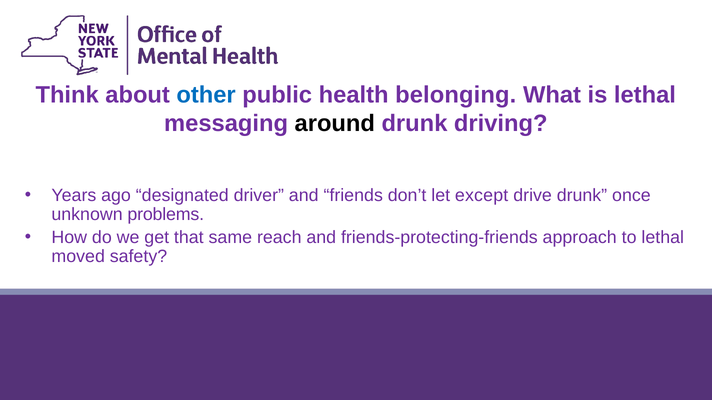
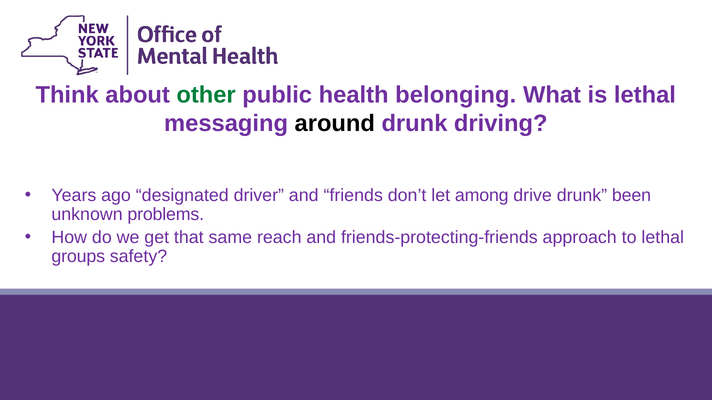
other colour: blue -> green (206, 95)
except: except -> among (482, 195)
once: once -> been (631, 195)
moved: moved -> groups (78, 257)
